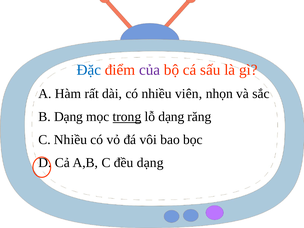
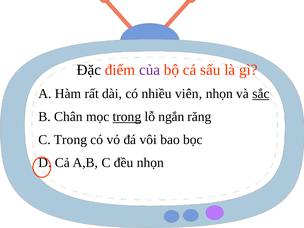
Đặc colour: blue -> black (89, 70)
sắc underline: none -> present (261, 94)
B Dạng: Dạng -> Chân (68, 117)
lỗ dạng: dạng -> ngắn (171, 117)
C Nhiều: Nhiều -> Trong (70, 140)
đều dạng: dạng -> nhọn (150, 163)
